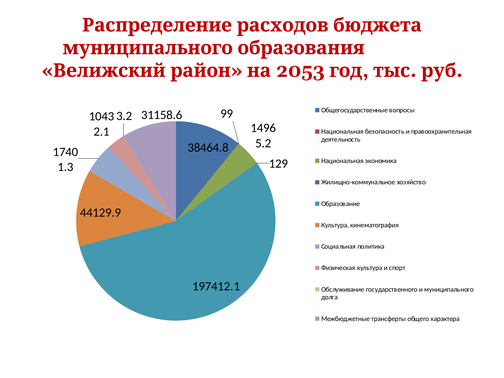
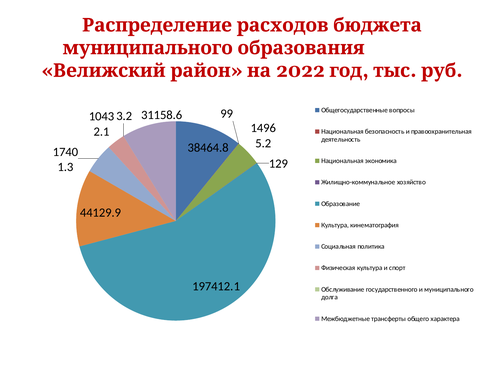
2053: 2053 -> 2022 (300, 71)
